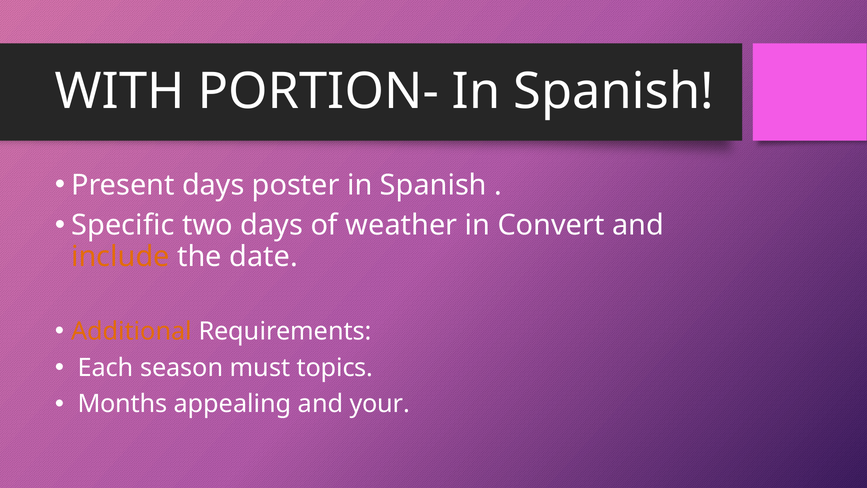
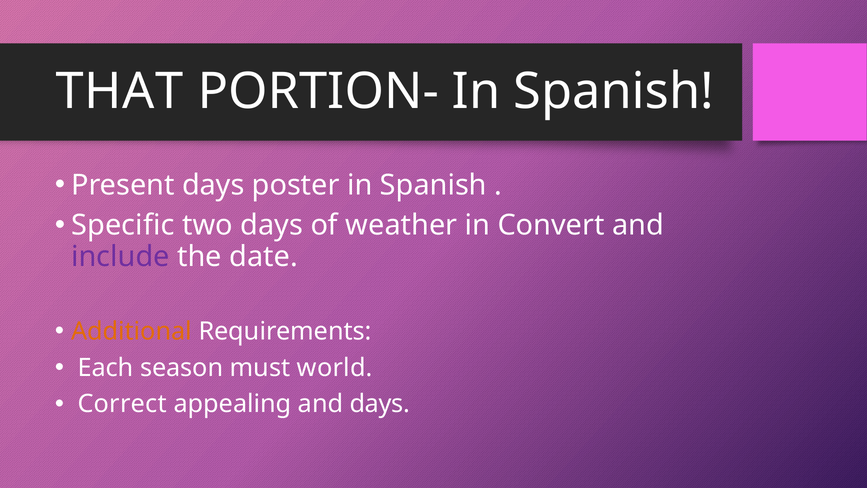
WITH: WITH -> THAT (120, 92)
include colour: orange -> purple (120, 256)
topics: topics -> world (335, 367)
Months: Months -> Correct (122, 404)
and your: your -> days (380, 404)
